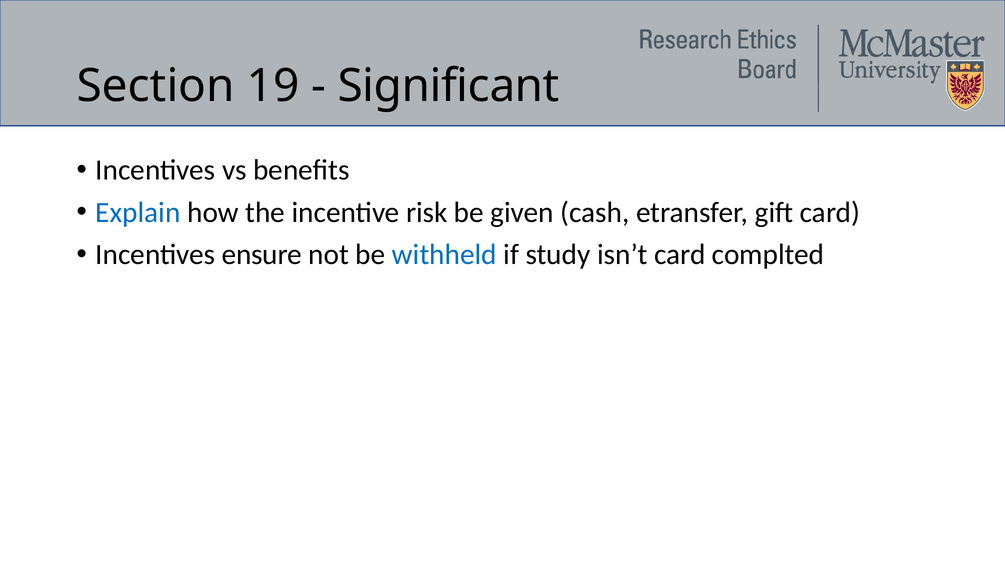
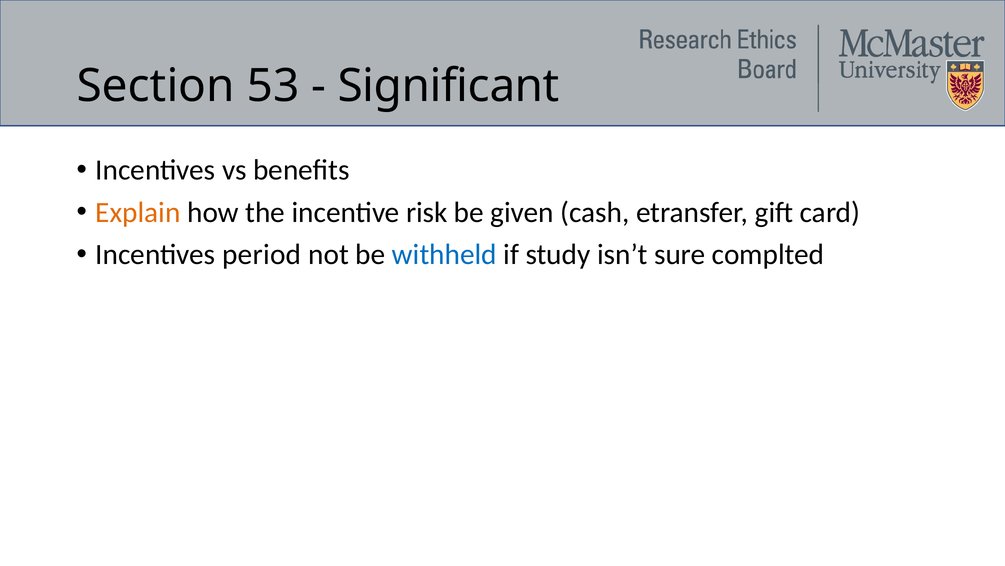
19: 19 -> 53 (273, 86)
Explain colour: blue -> orange (138, 212)
ensure: ensure -> period (262, 254)
isn’t card: card -> sure (680, 254)
